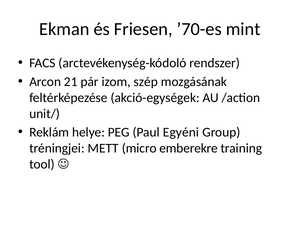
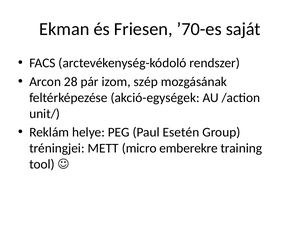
mint: mint -> saját (243, 29)
21: 21 -> 28 (71, 82)
Egyéni: Egyéni -> Esetén (181, 132)
